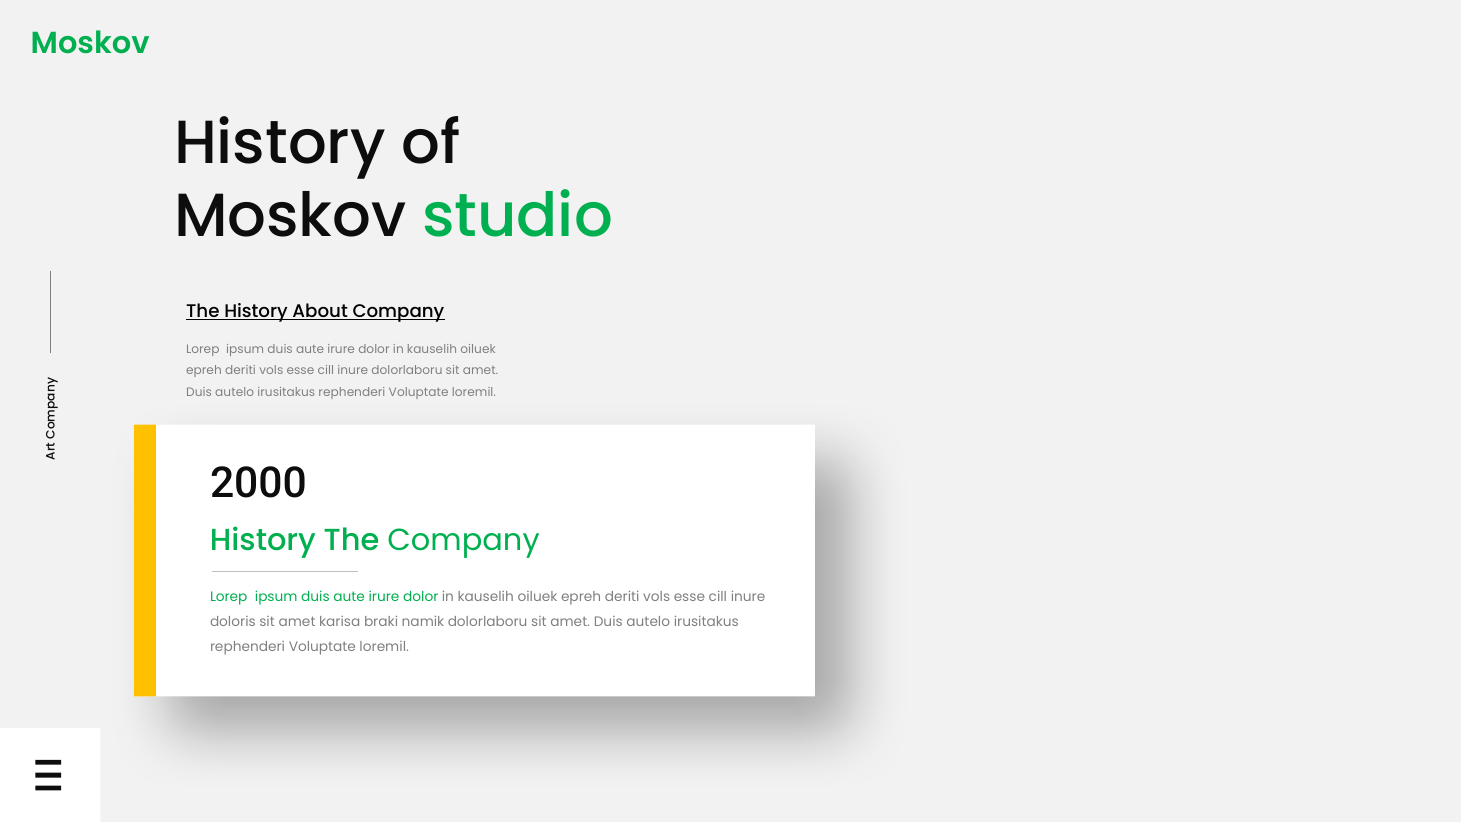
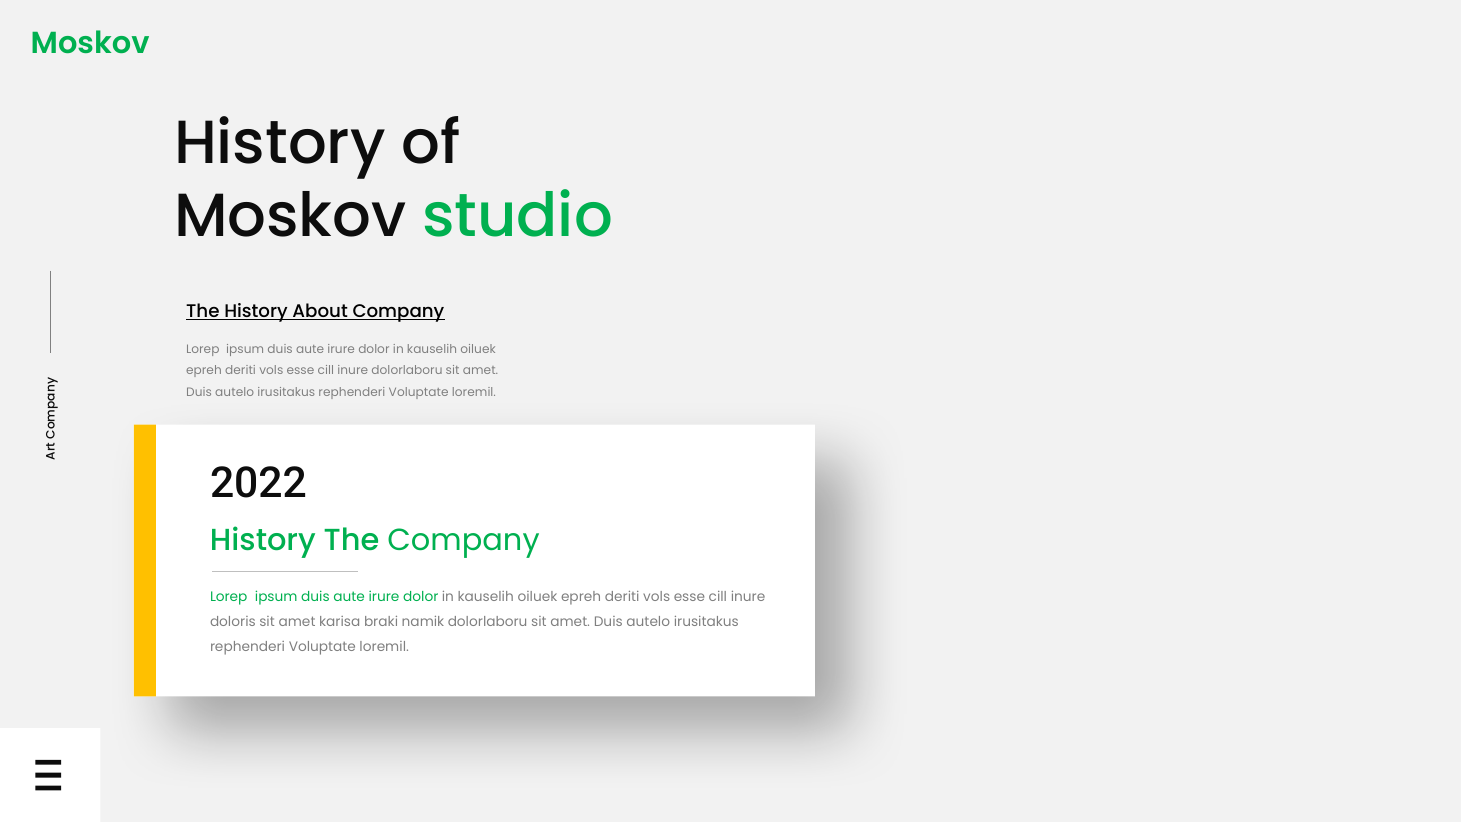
2000: 2000 -> 2022 (258, 483)
